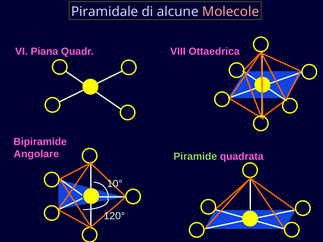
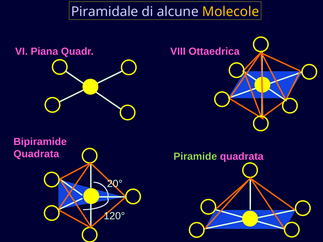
Molecole colour: pink -> yellow (231, 12)
Angolare: Angolare -> Quadrata (36, 154)
10°: 10° -> 20° (115, 184)
